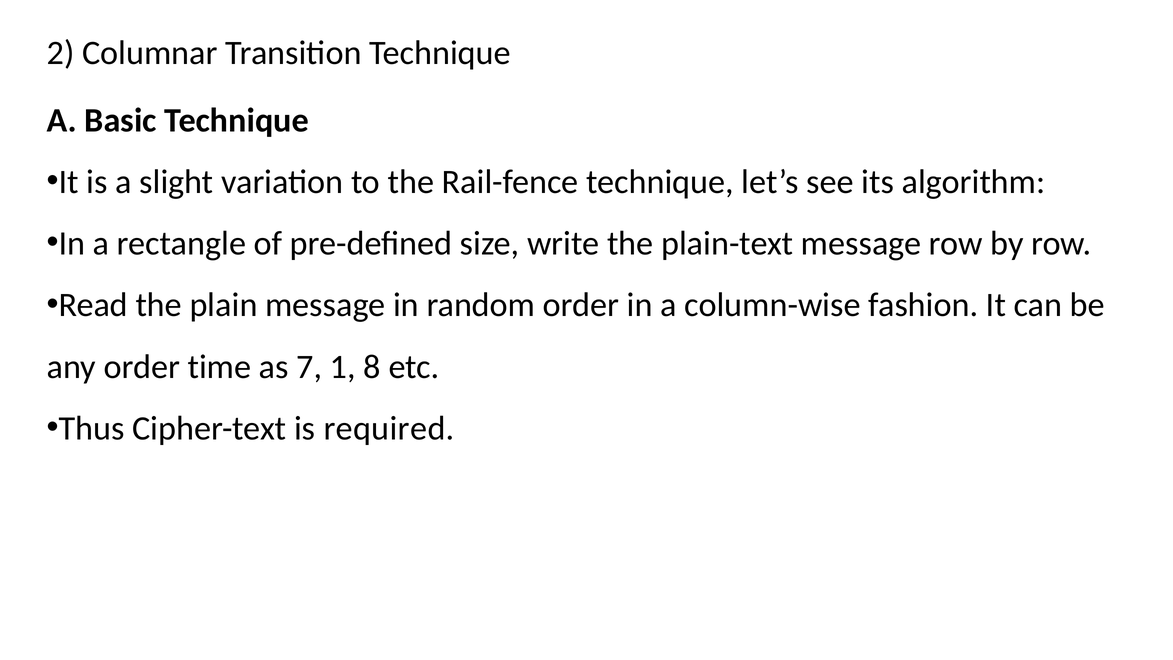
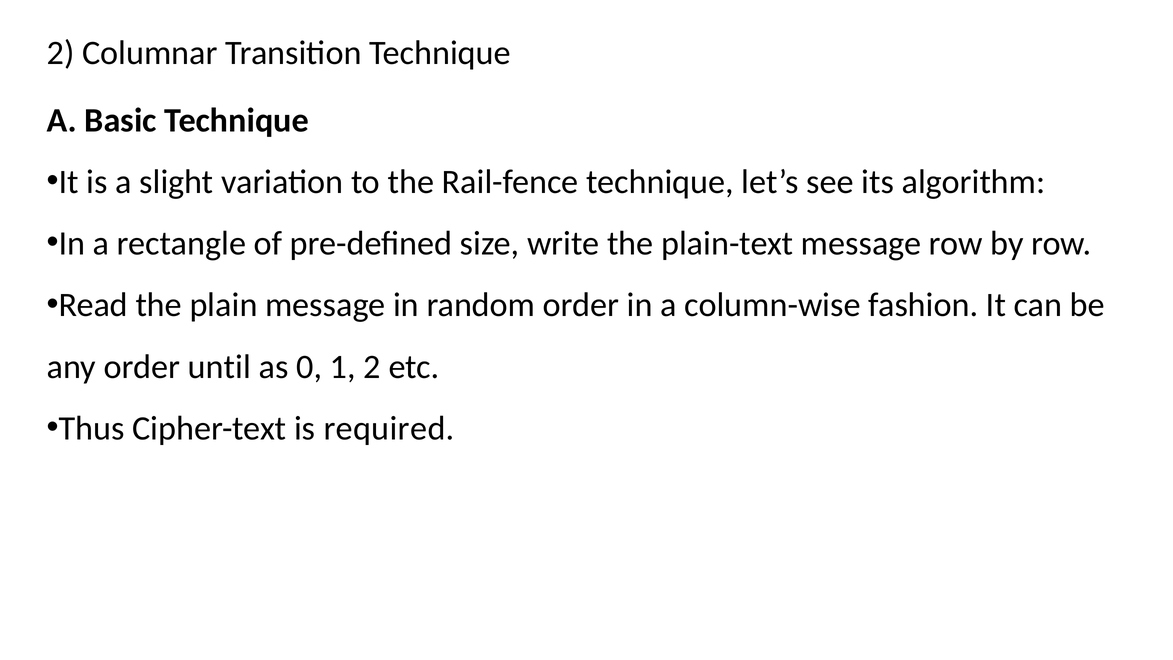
time: time -> until (219, 367)
7: 7 -> 0 (309, 367)
1 8: 8 -> 2 (372, 367)
